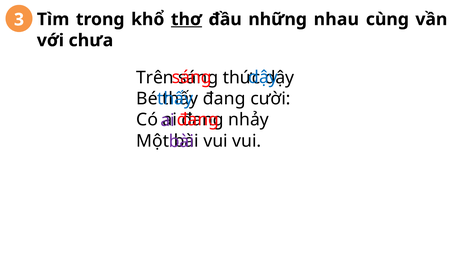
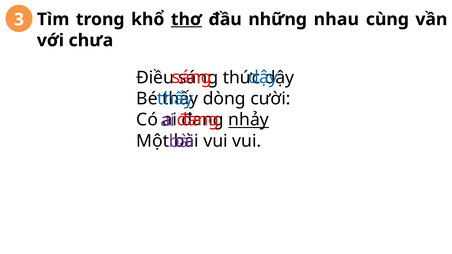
Trên: Trên -> Điều (155, 78)
đang: đang -> dòng (224, 99)
nhảy underline: none -> present (249, 120)
